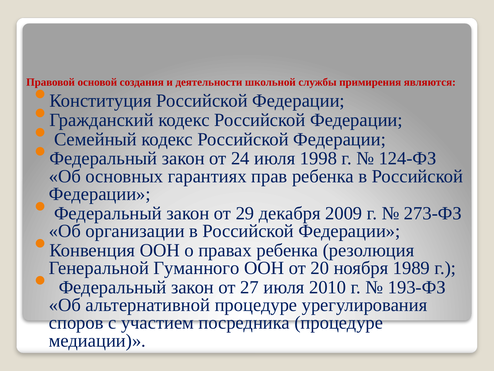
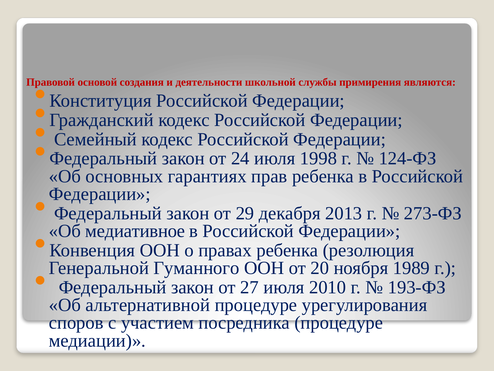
2009: 2009 -> 2013 (344, 213)
организации: организации -> медиативное (135, 231)
